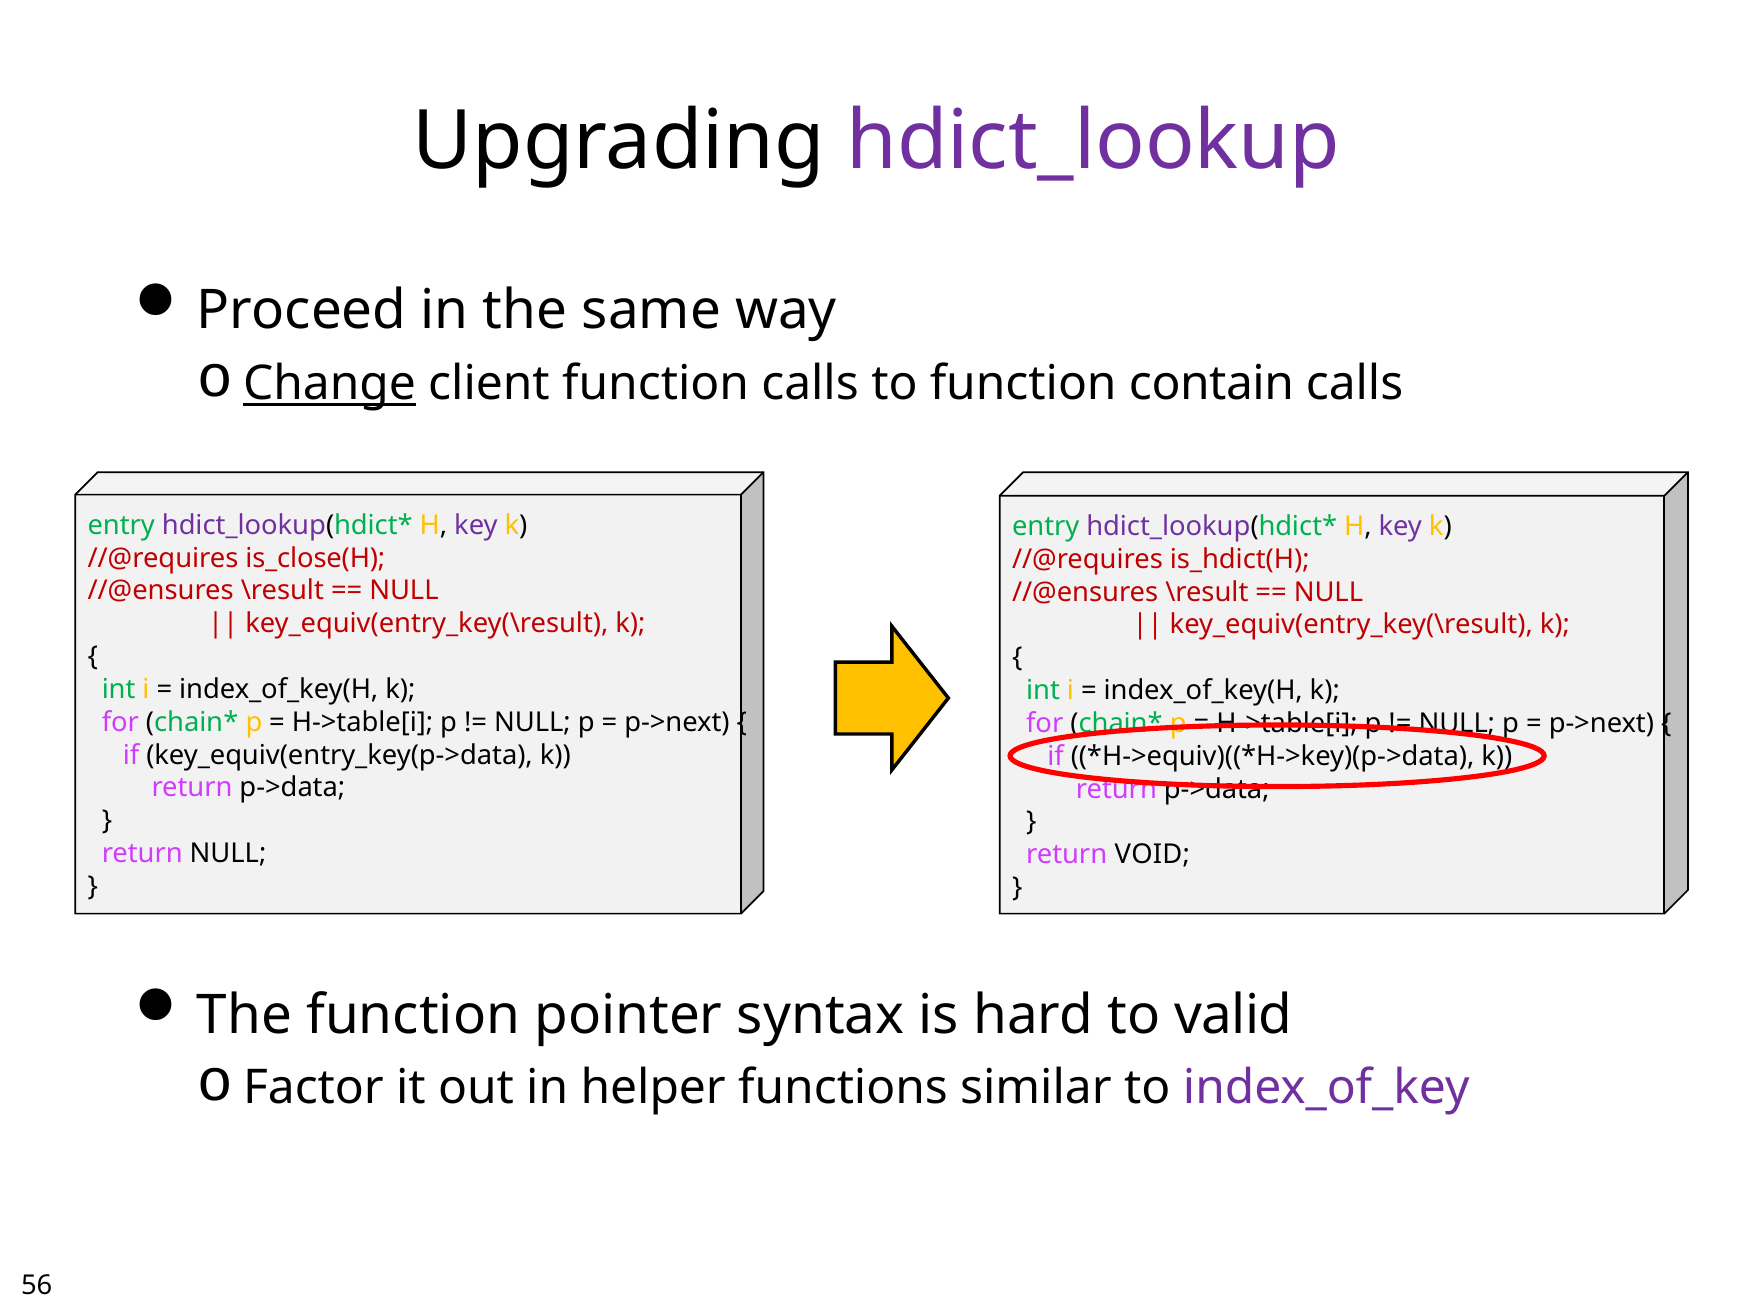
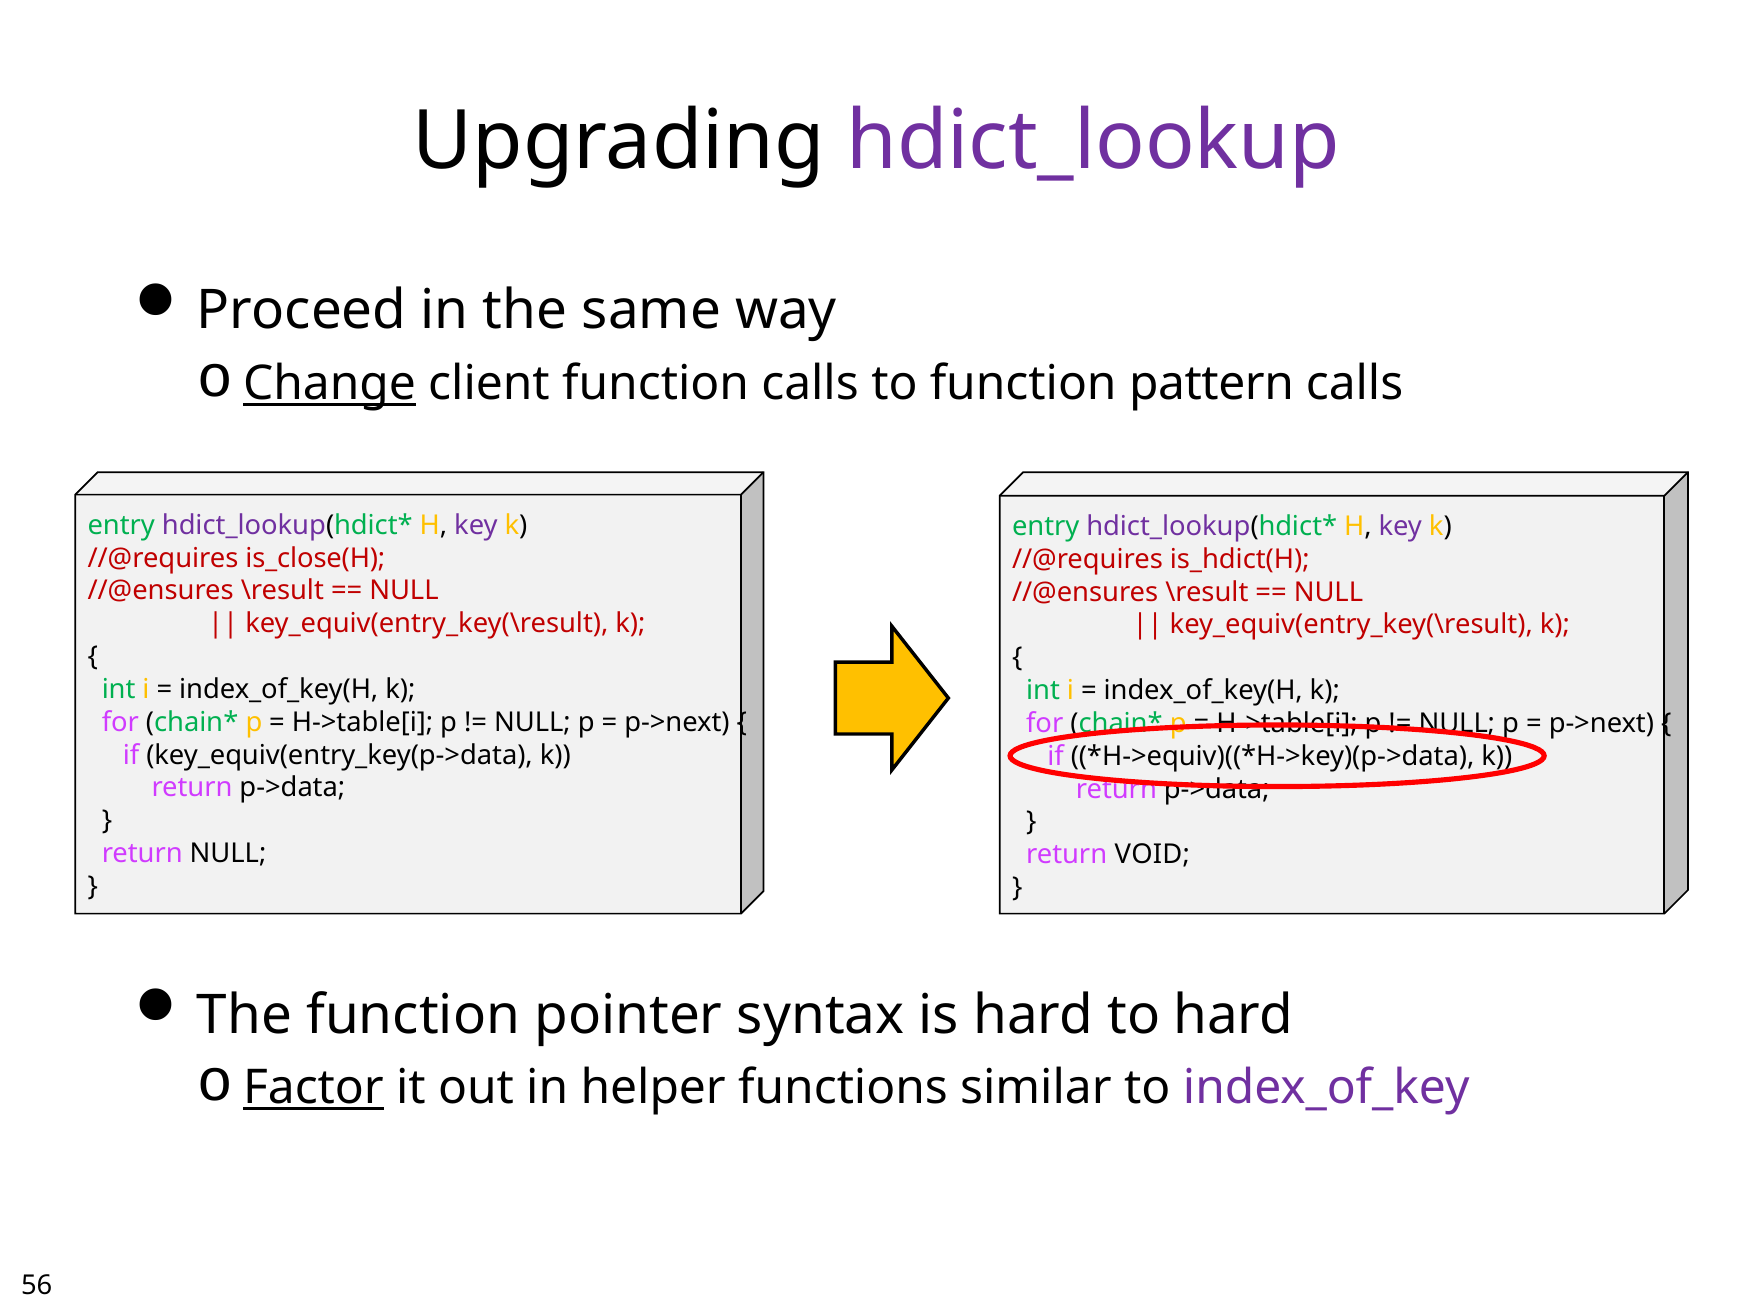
contain: contain -> pattern (1211, 384)
to valid: valid -> hard (1234, 1016)
Factor underline: none -> present (313, 1089)
